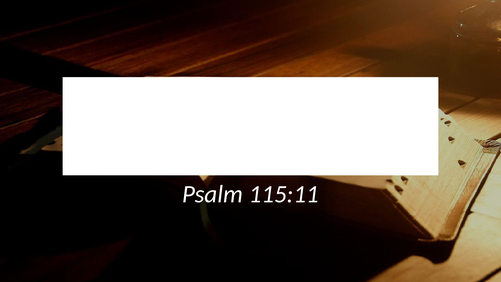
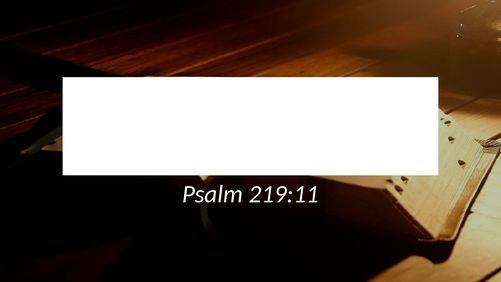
115:11: 115:11 -> 219:11 (284, 194)
